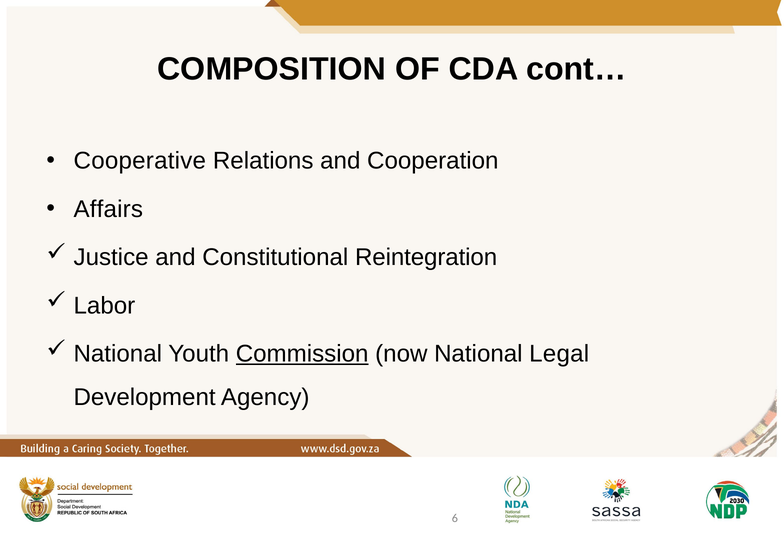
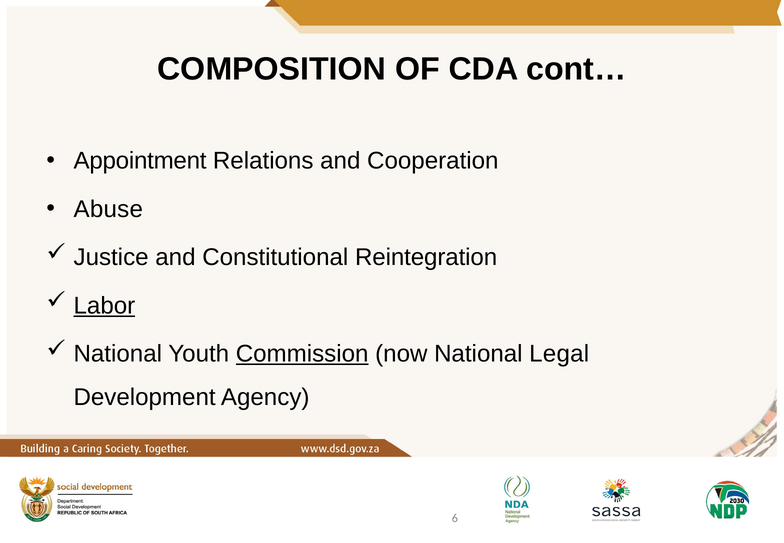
Cooperative: Cooperative -> Appointment (140, 161)
Affairs: Affairs -> Abuse (108, 209)
Labor underline: none -> present (104, 306)
